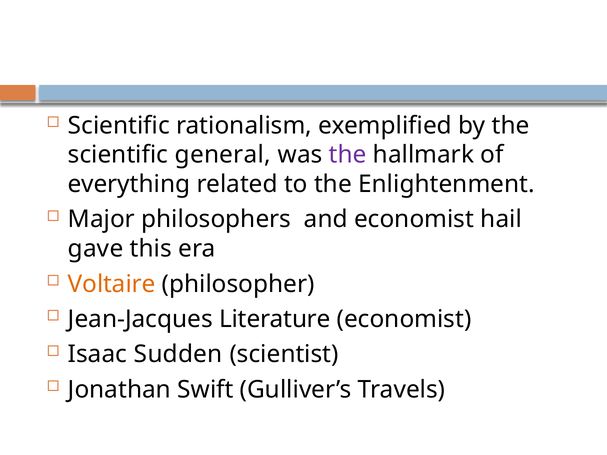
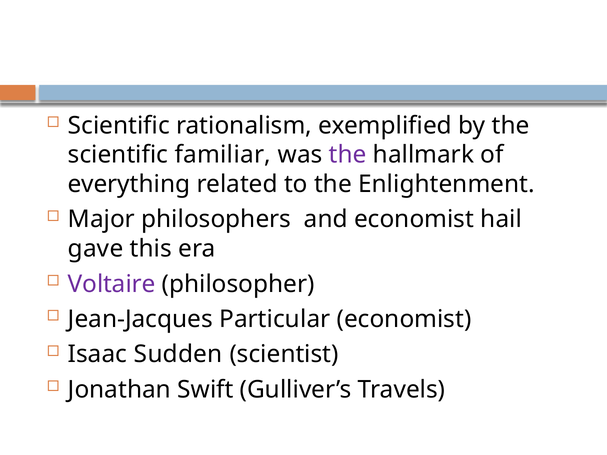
general: general -> familiar (223, 155)
Voltaire colour: orange -> purple (112, 284)
Literature: Literature -> Particular (275, 319)
